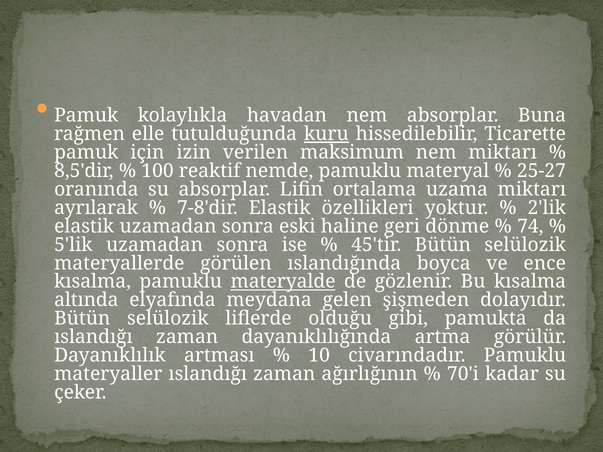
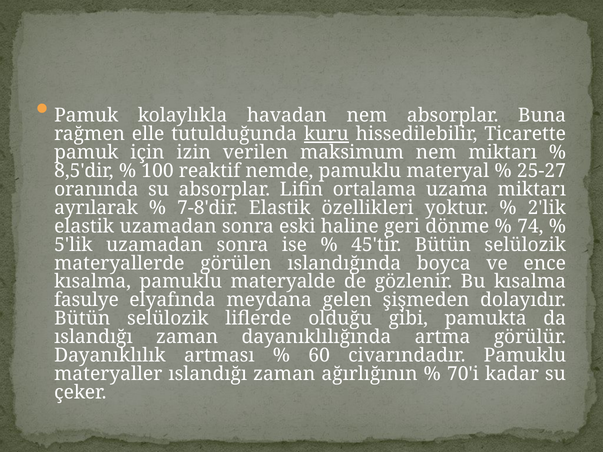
materyalde underline: present -> none (283, 282)
altında: altında -> fasulye (86, 300)
10: 10 -> 60 (319, 356)
